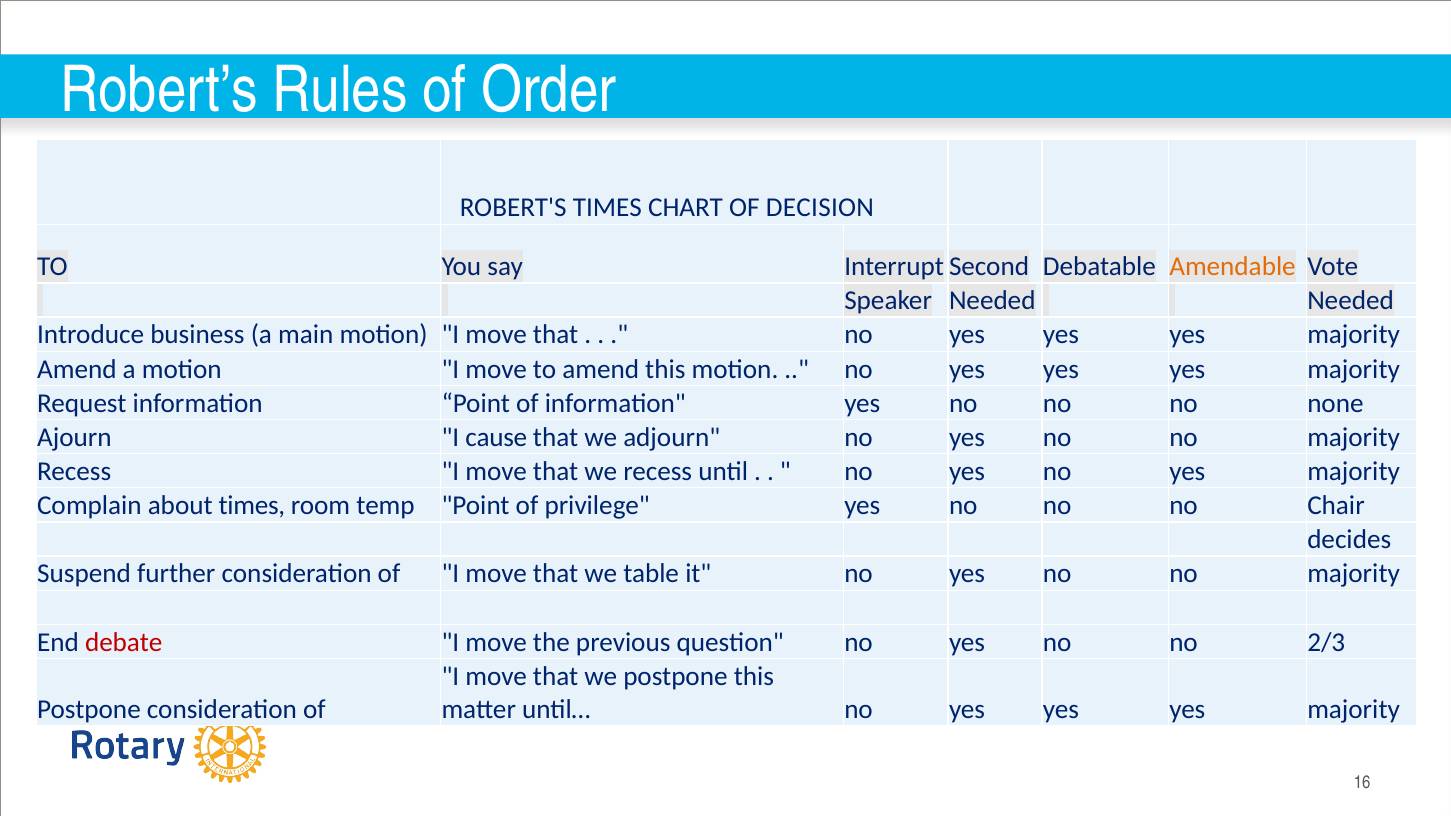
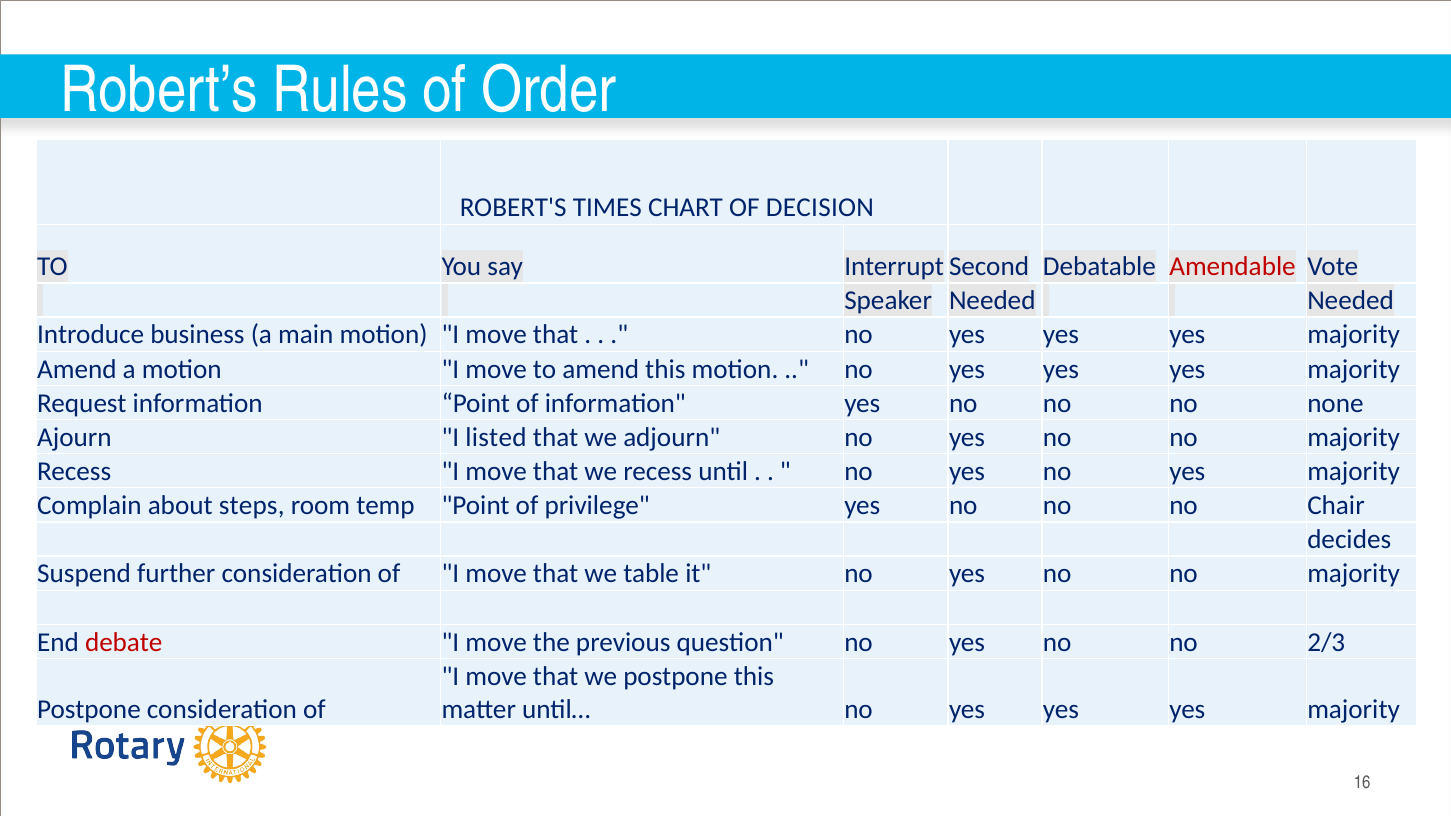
Amendable colour: orange -> red (1233, 267)
cause: cause -> listed (496, 437)
about times: times -> steps (252, 506)
